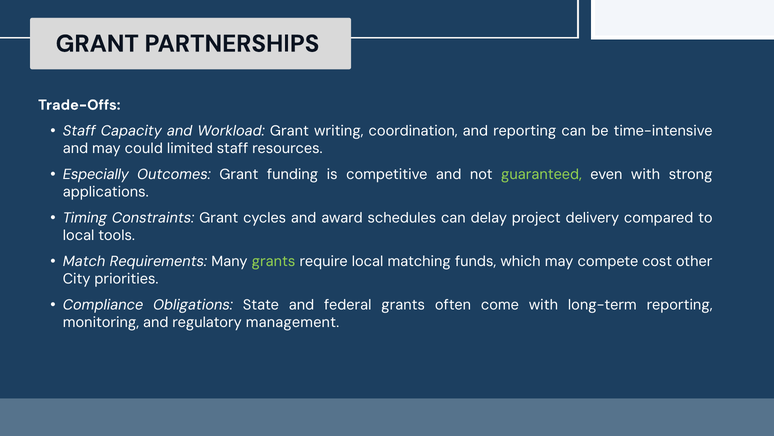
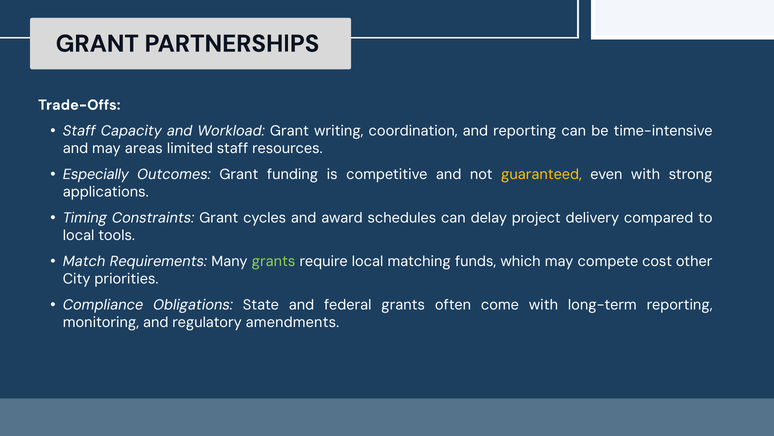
could: could -> areas (144, 148)
guaranteed colour: light green -> yellow (541, 174)
management: management -> amendments (292, 322)
